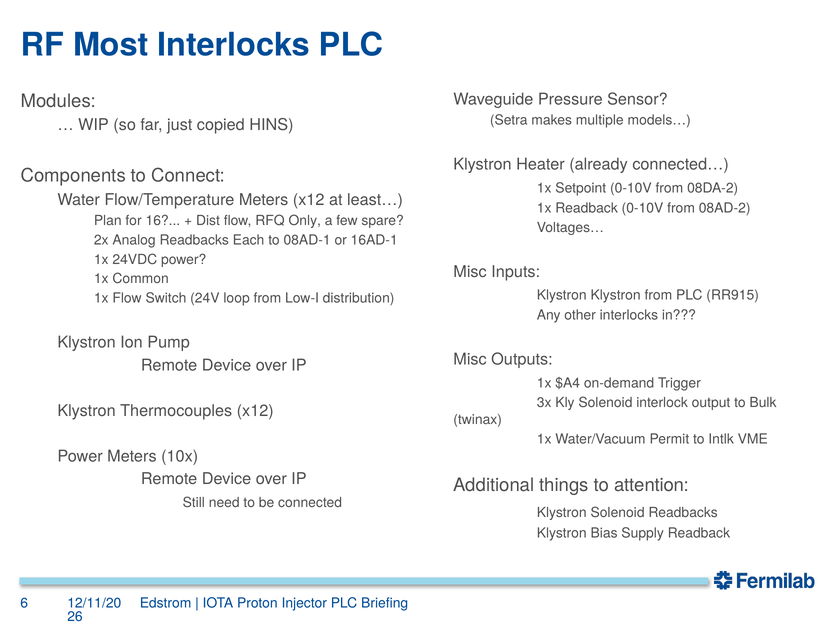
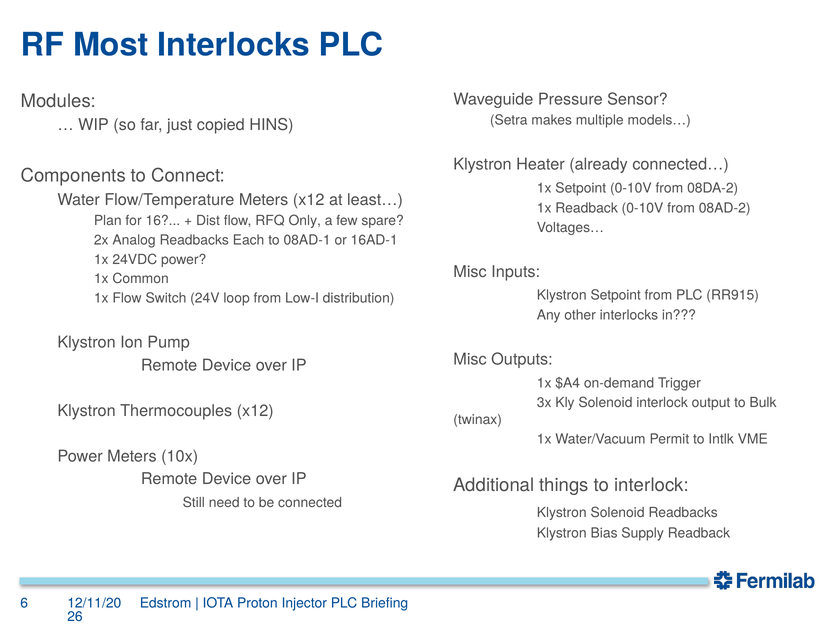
Klystron Klystron: Klystron -> Setpoint (616, 295)
to attention: attention -> interlock (652, 486)
